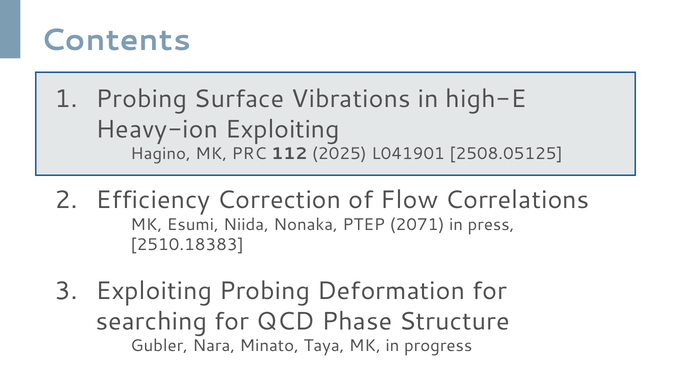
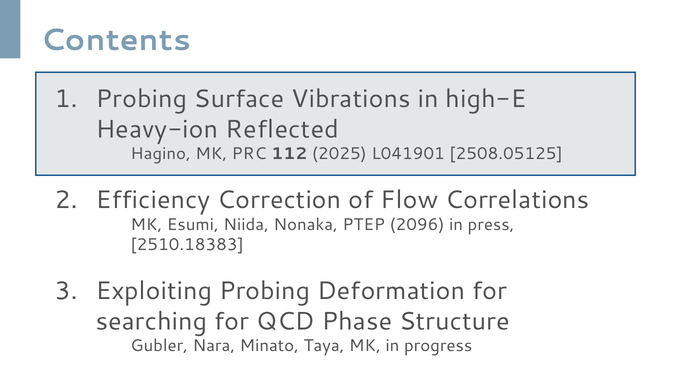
Heavy-ion Exploiting: Exploiting -> Reflected (282, 129)
2071: 2071 -> 2096 (417, 225)
